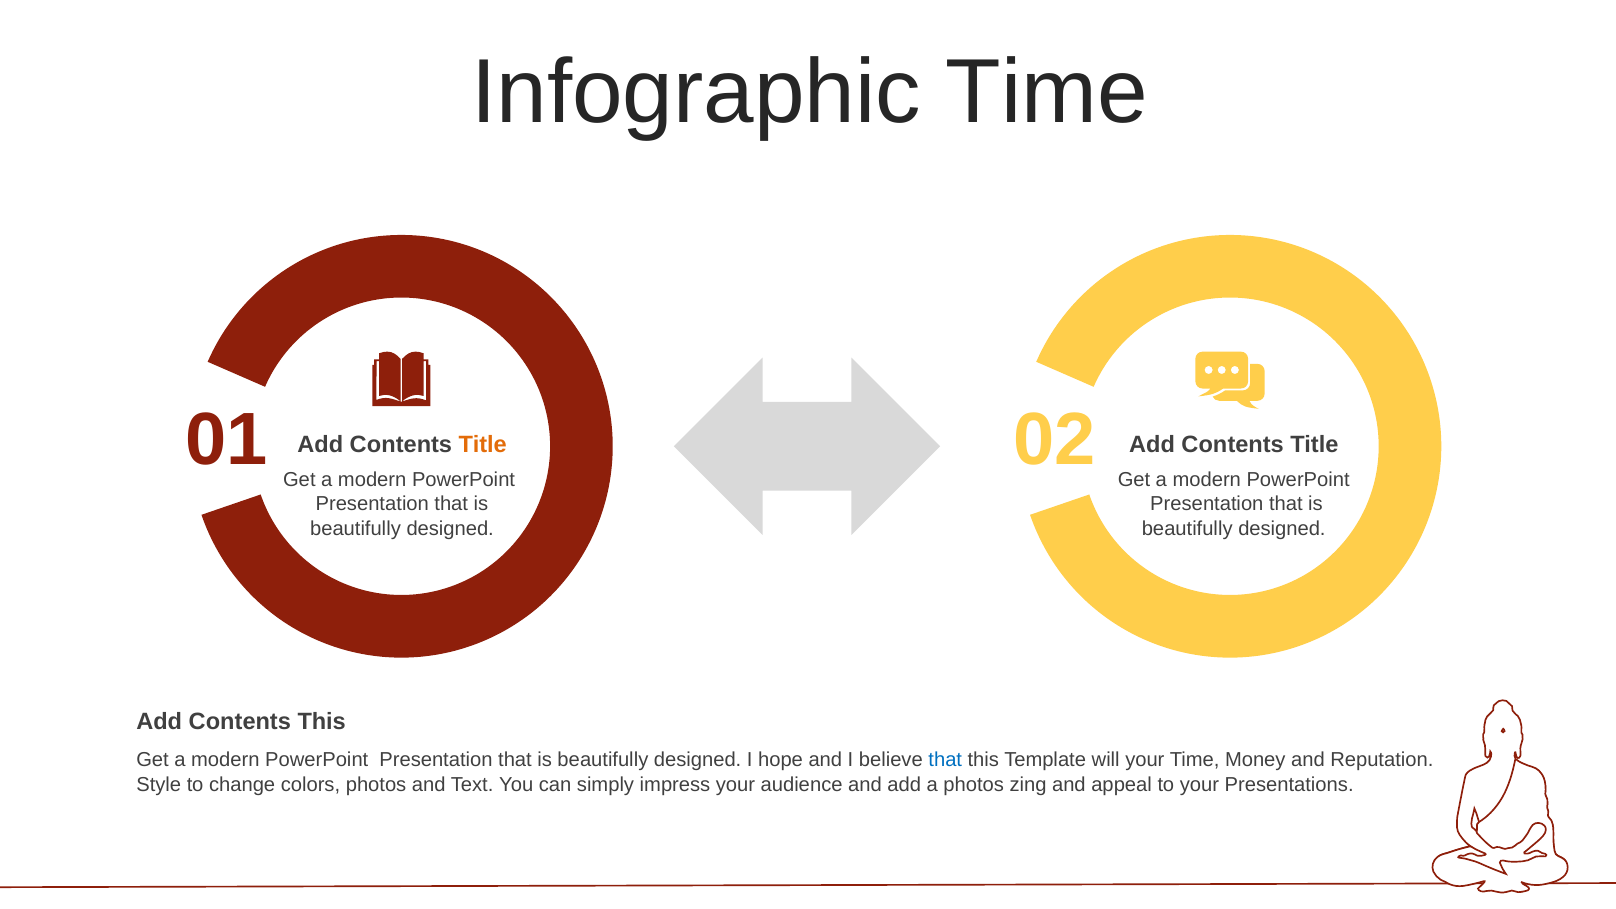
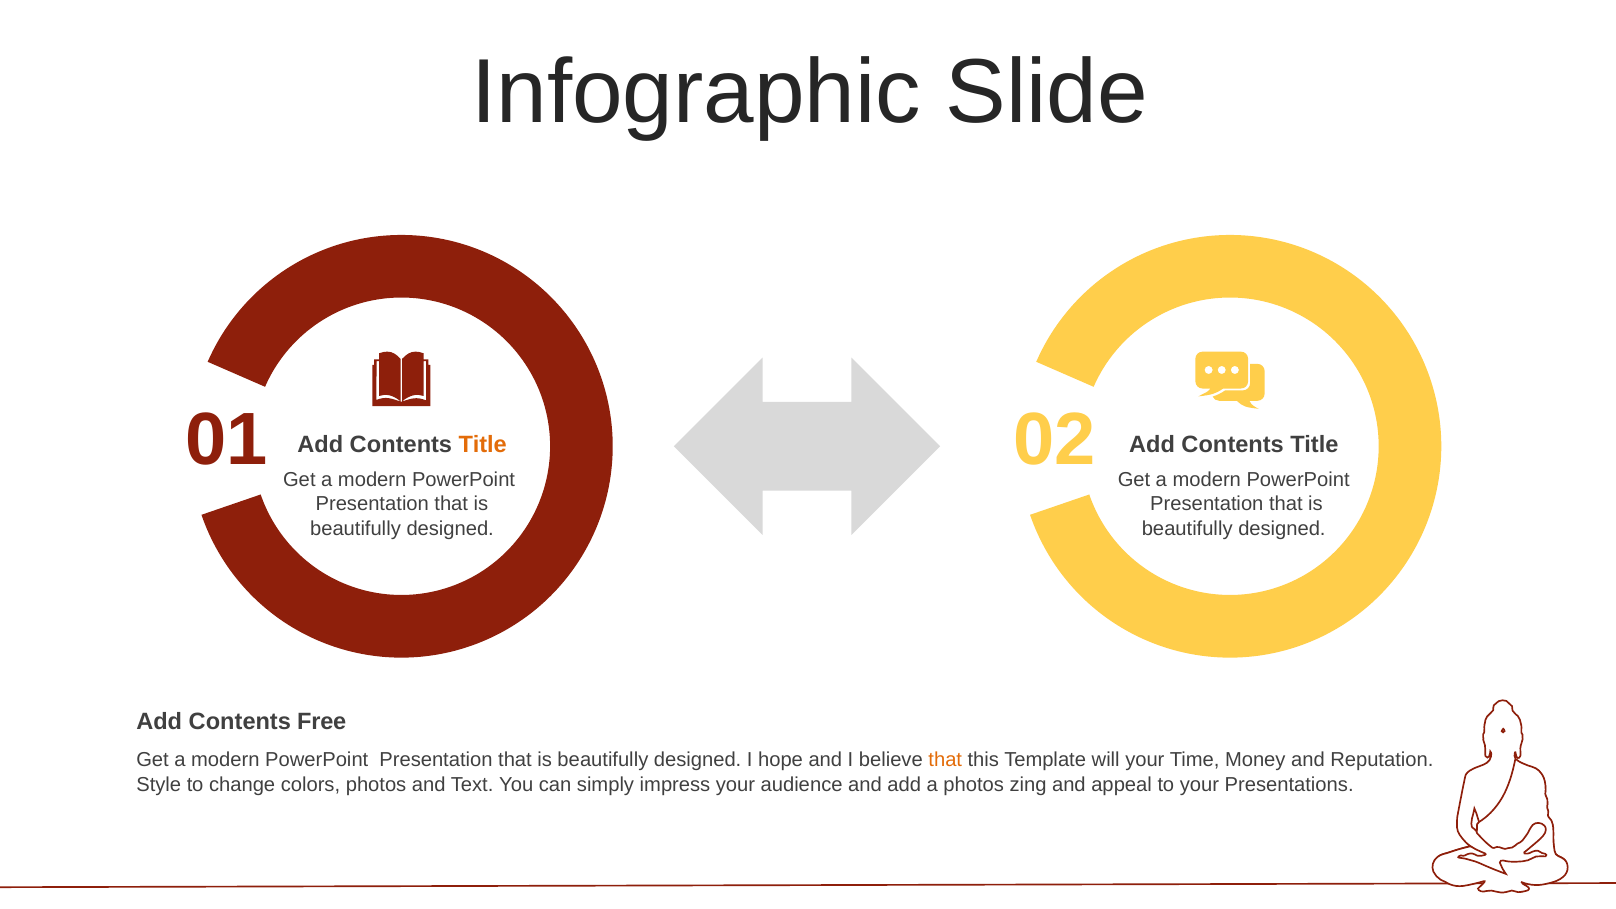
Infographic Time: Time -> Slide (1047, 92)
Contents This: This -> Free (322, 722)
that colour: blue -> orange (945, 760)
